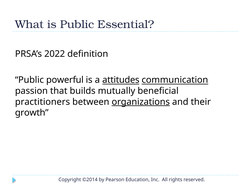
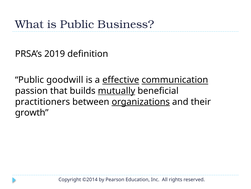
Essential: Essential -> Business (126, 24)
2022: 2022 -> 2019 (55, 54)
powerful: powerful -> goodwill (65, 80)
attitudes: attitudes -> effective (121, 80)
mutually underline: none -> present (117, 91)
